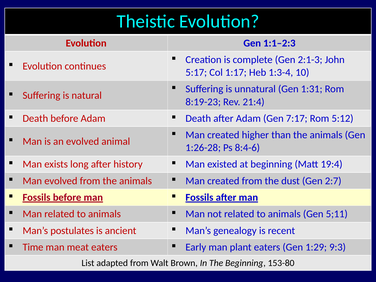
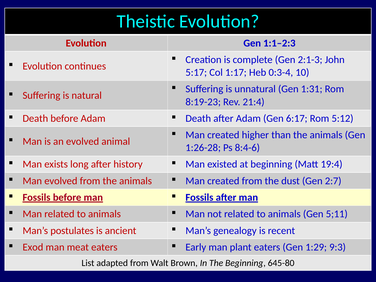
1:3-4: 1:3-4 -> 0:3-4 (281, 72)
7:17: 7:17 -> 6:17 (297, 118)
Time: Time -> Exod (33, 247)
153-80: 153-80 -> 645-80 (281, 263)
